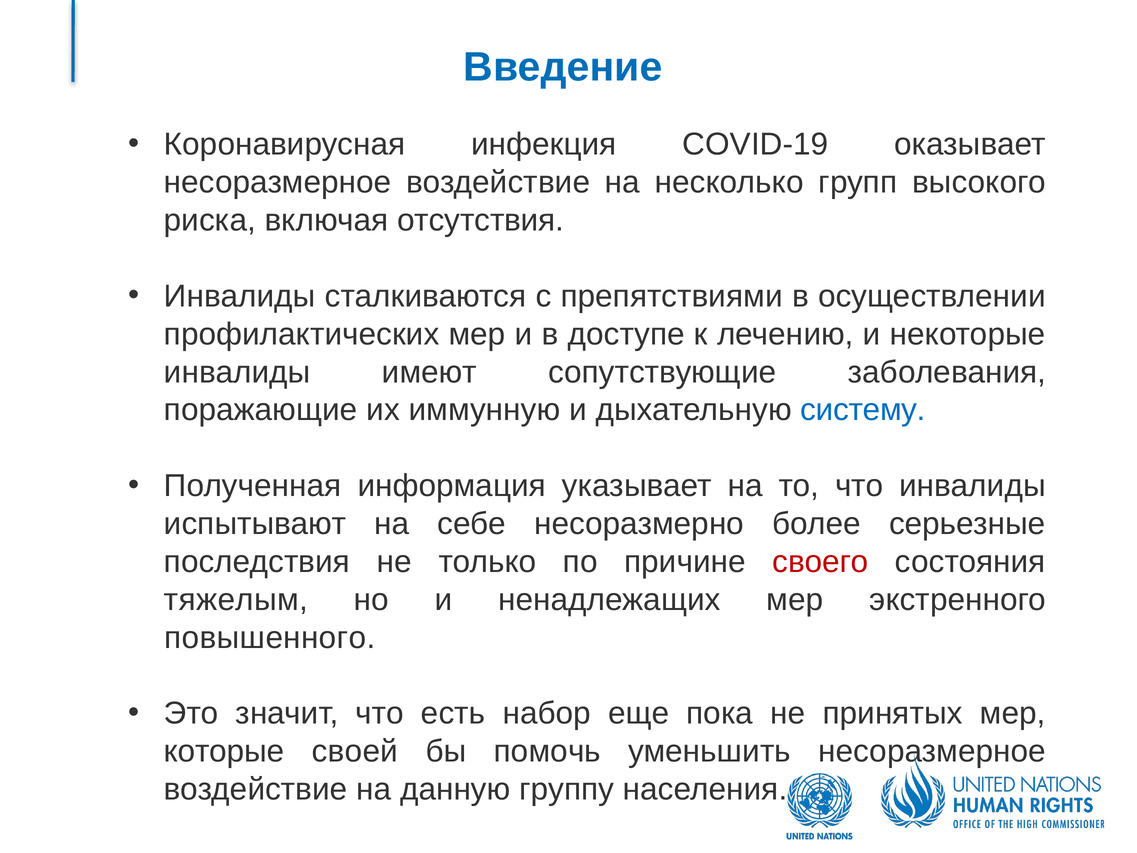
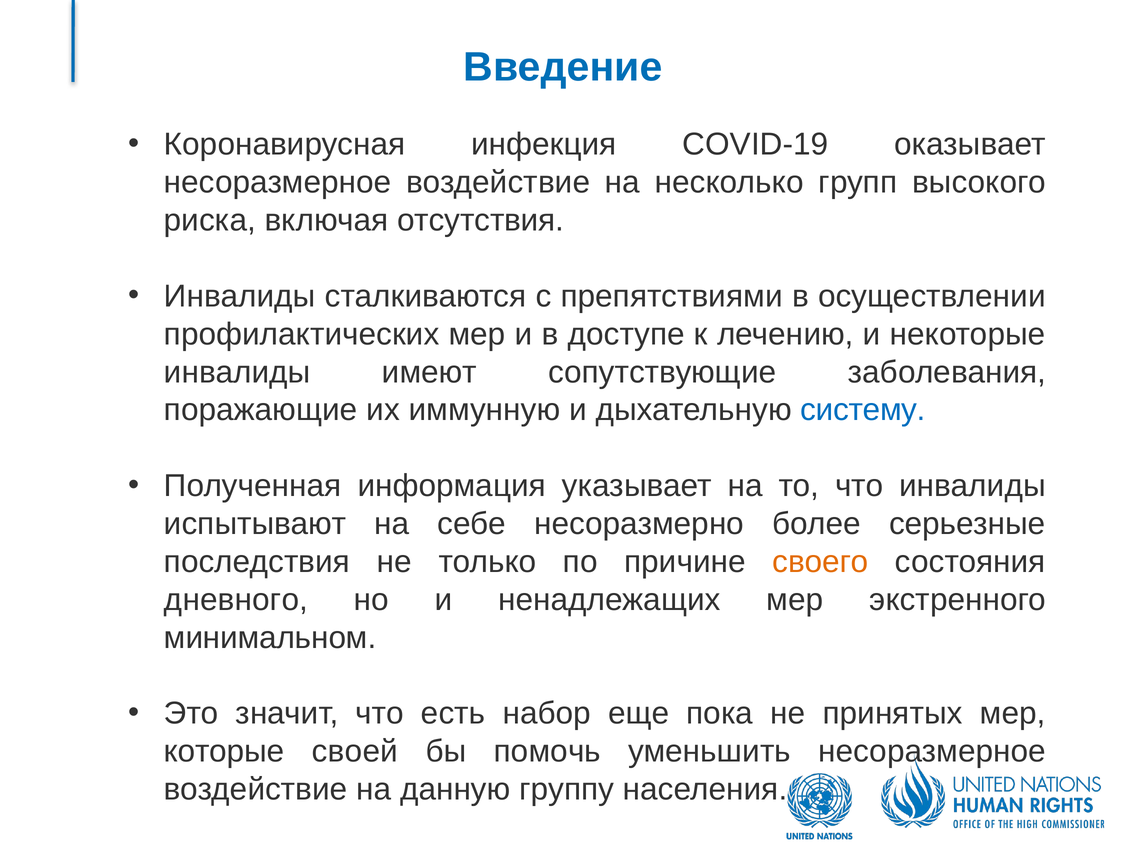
своего colour: red -> orange (820, 562)
тяжелым: тяжелым -> дневного (236, 599)
повышенного: повышенного -> минимальном (270, 637)
